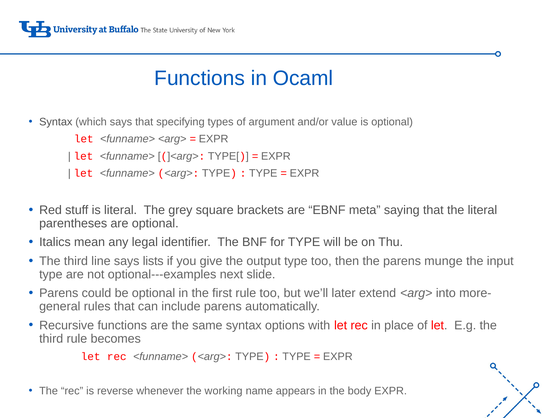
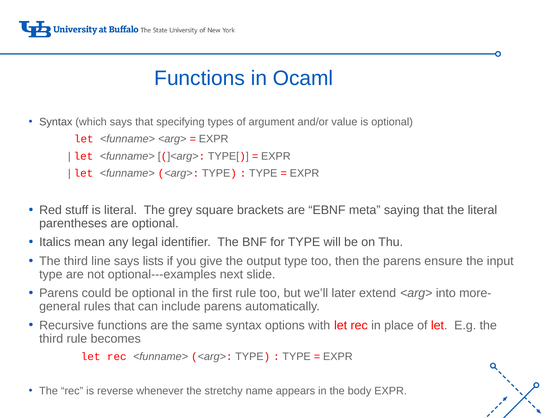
munge: munge -> ensure (443, 261)
working: working -> stretchy (224, 391)
